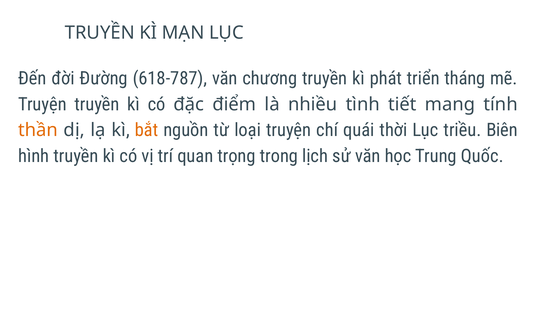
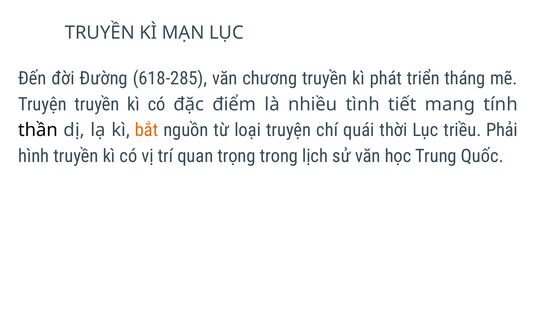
618-787: 618-787 -> 618-285 (170, 78)
thần colour: orange -> black (38, 130)
Biên: Biên -> Phải (502, 130)
